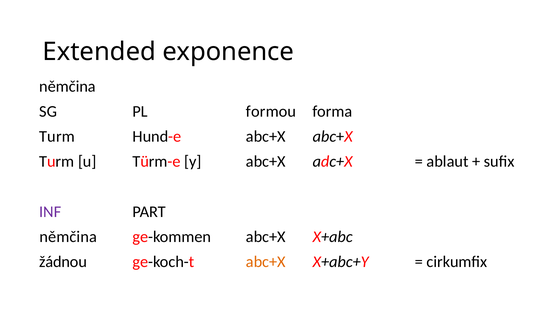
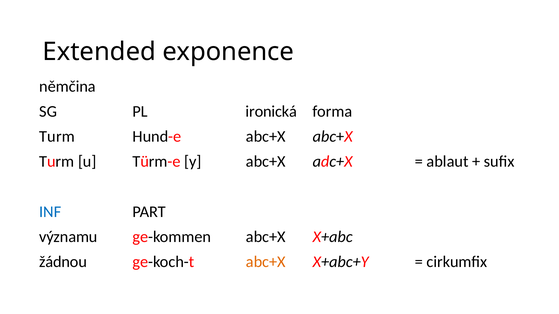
formou: formou -> ironická (271, 112)
INF colour: purple -> blue (50, 212)
němčina: němčina -> významu (68, 237)
